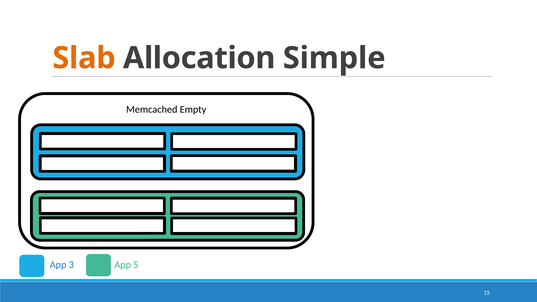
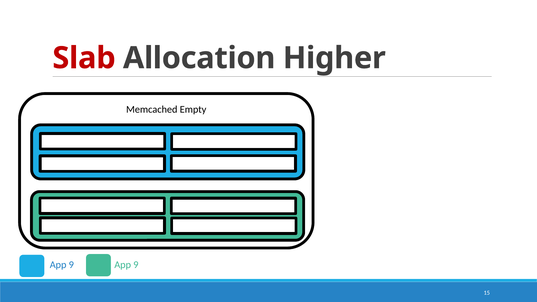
Slab colour: orange -> red (84, 58)
Simple: Simple -> Higher (334, 58)
3: 3 -> 9 (71, 265)
5: 5 -> 9 (136, 265)
